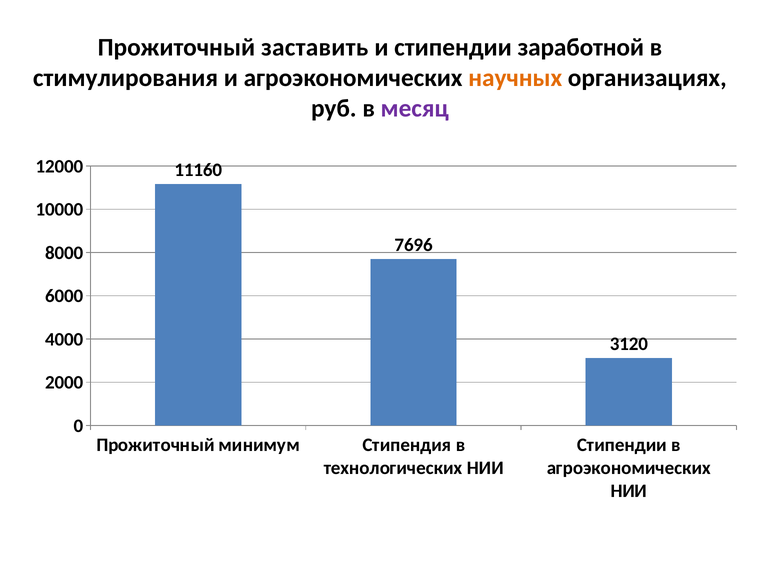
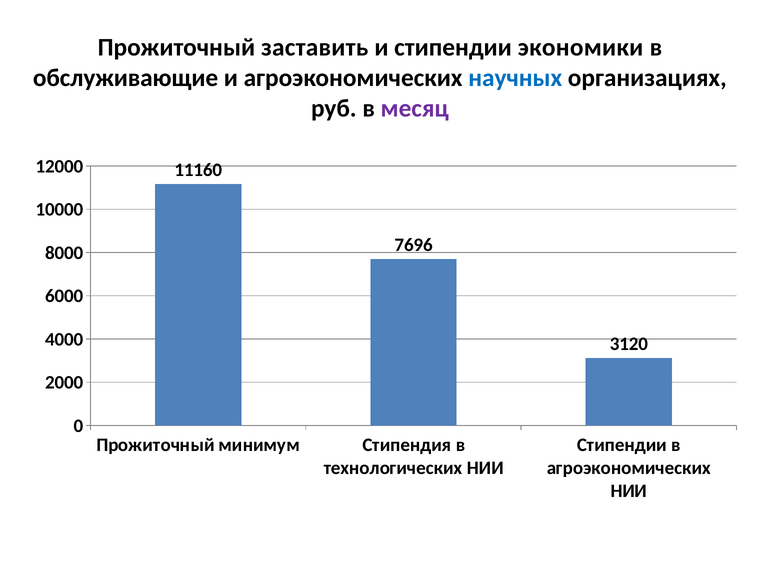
заработной: заработной -> экономики (581, 47)
стимулирования: стимулирования -> обслуживающие (126, 78)
научных colour: orange -> blue (515, 78)
